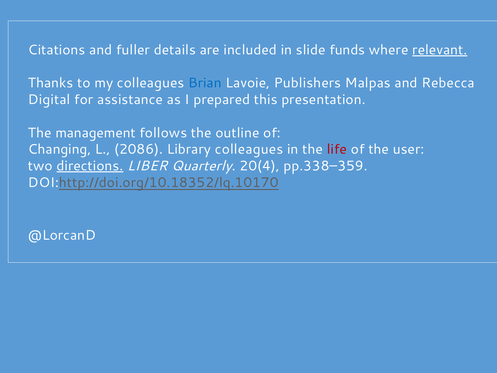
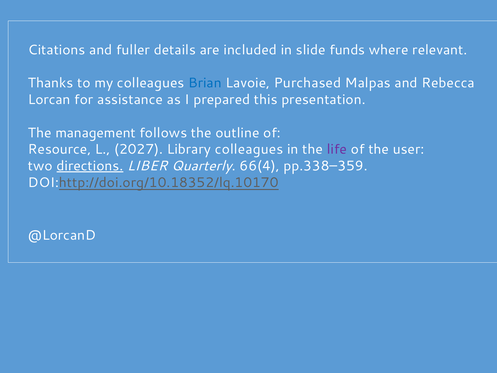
relevant underline: present -> none (440, 50)
Publishers: Publishers -> Purchased (308, 83)
Digital: Digital -> Lorcan (49, 100)
Changing: Changing -> Resource (60, 149)
2086: 2086 -> 2027 (139, 149)
life colour: red -> purple (337, 149)
20(4: 20(4 -> 66(4 (260, 166)
